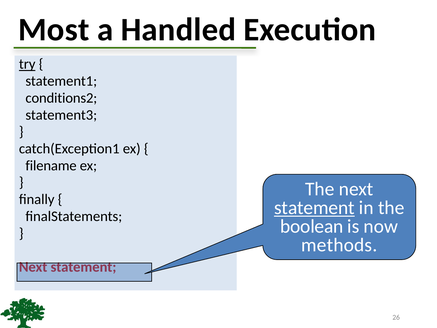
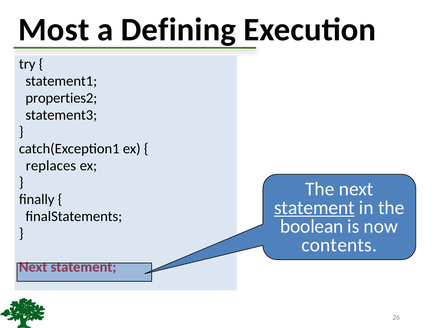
Handled: Handled -> Defining (178, 30)
try underline: present -> none (27, 64)
conditions2: conditions2 -> properties2 (61, 98)
filename: filename -> replaces (51, 165)
methods: methods -> contents (339, 245)
